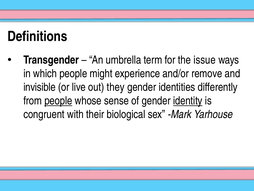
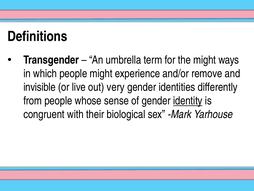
the issue: issue -> might (205, 60)
they: they -> very (116, 87)
people underline: present -> none (58, 101)
